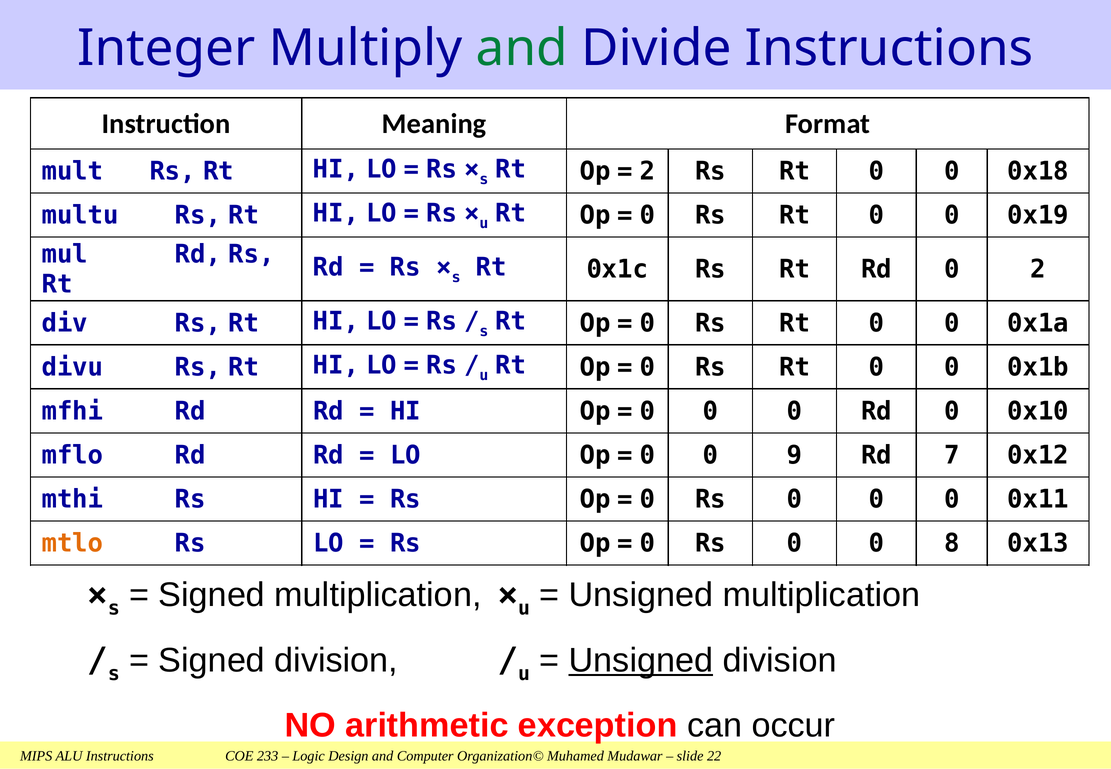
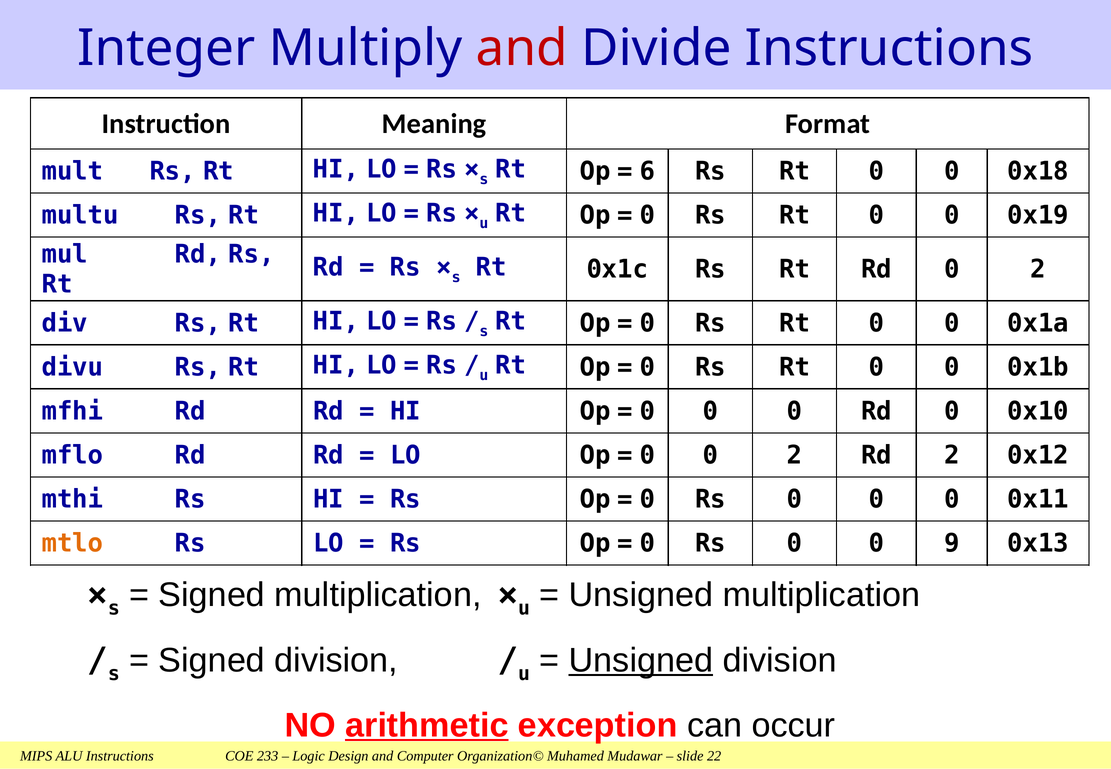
and colour: green -> red (522, 48)
2: 2 -> 6 (648, 171)
0 0 9: 9 -> 2 (795, 455)
Rd 7: 7 -> 2 (952, 455)
8: 8 -> 9 (952, 544)
arithmetic underline: none -> present (427, 725)
